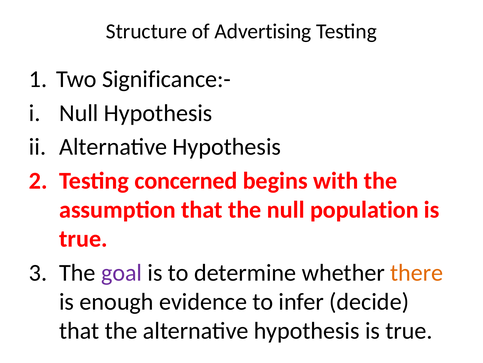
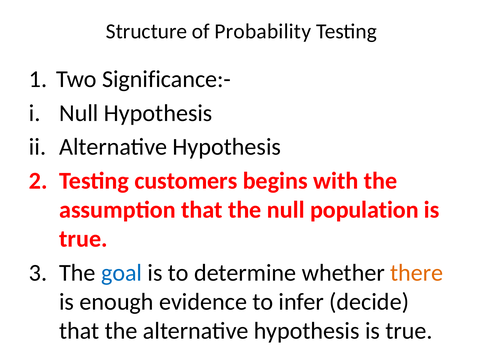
Advertising: Advertising -> Probability (263, 31)
concerned: concerned -> customers (186, 180)
goal colour: purple -> blue (122, 272)
